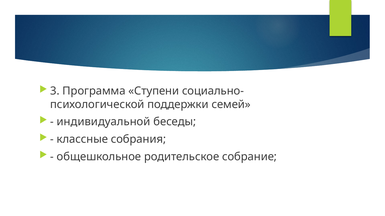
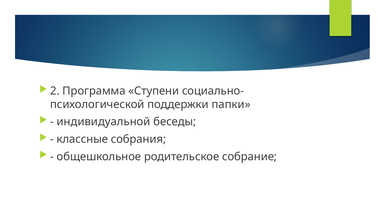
3: 3 -> 2 (55, 91)
семей: семей -> папки (231, 105)
